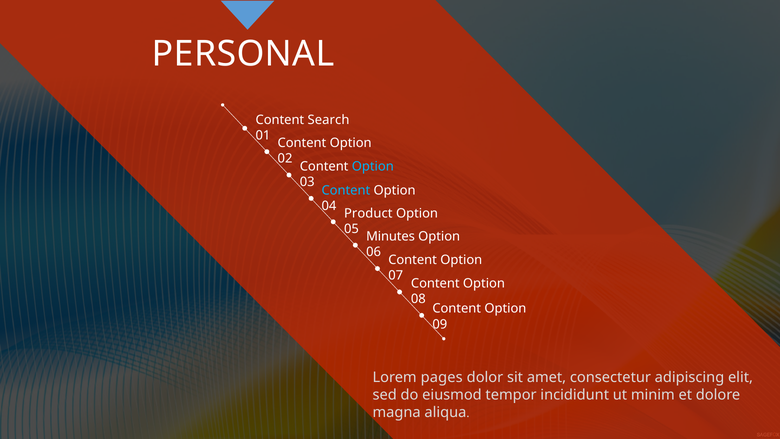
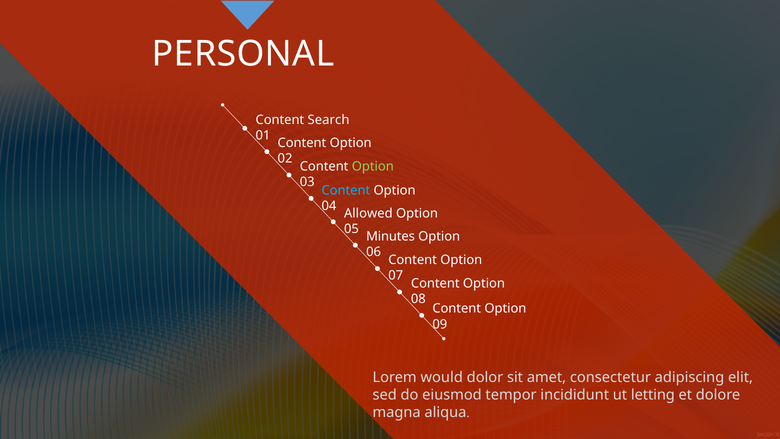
Option colour: light blue -> light green (373, 166)
Product: Product -> Allowed (368, 213)
pages: pages -> would (442, 377)
minim: minim -> letting (653, 395)
